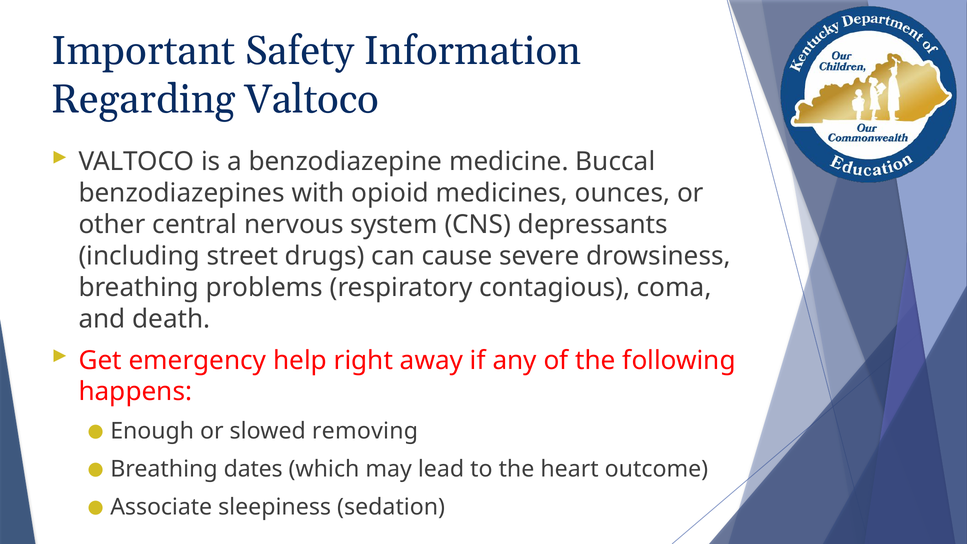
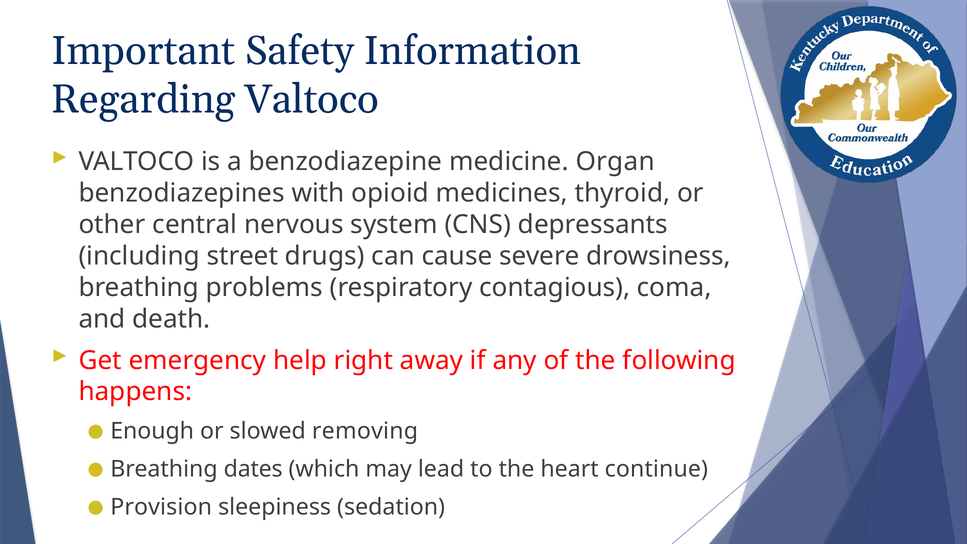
Buccal: Buccal -> Organ (615, 162)
ounces: ounces -> thyroid (622, 193)
outcome: outcome -> continue (656, 469)
Associate: Associate -> Provision (161, 507)
